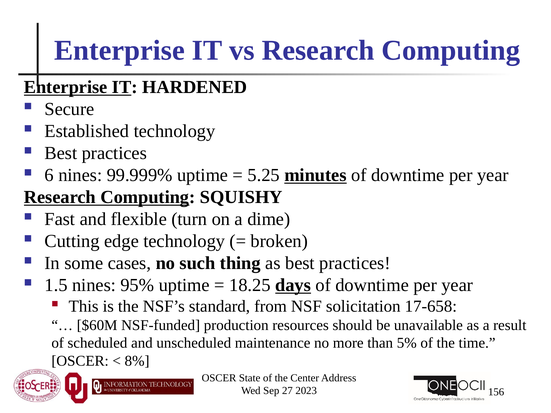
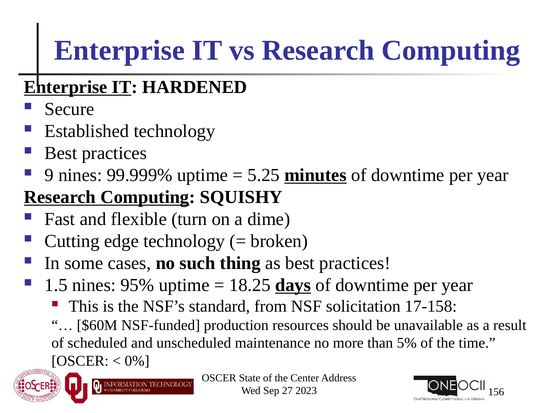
6: 6 -> 9 (49, 175)
17-658: 17-658 -> 17-158 (431, 306)
8%: 8% -> 0% (137, 361)
